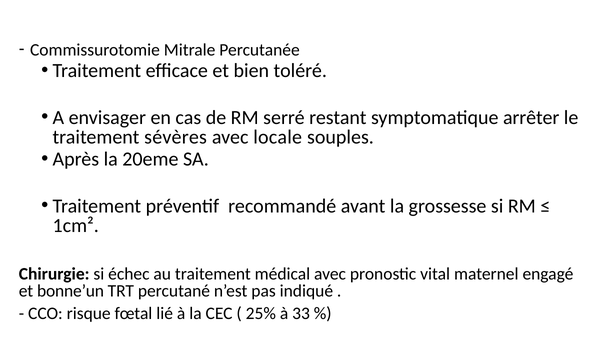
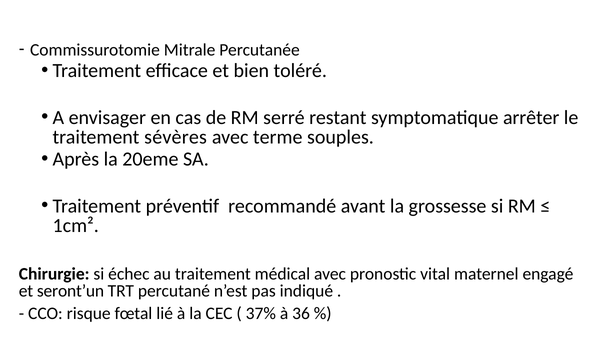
locale: locale -> terme (278, 137)
bonne’un: bonne’un -> seront’un (71, 291)
25%: 25% -> 37% (261, 313)
33: 33 -> 36 (301, 313)
